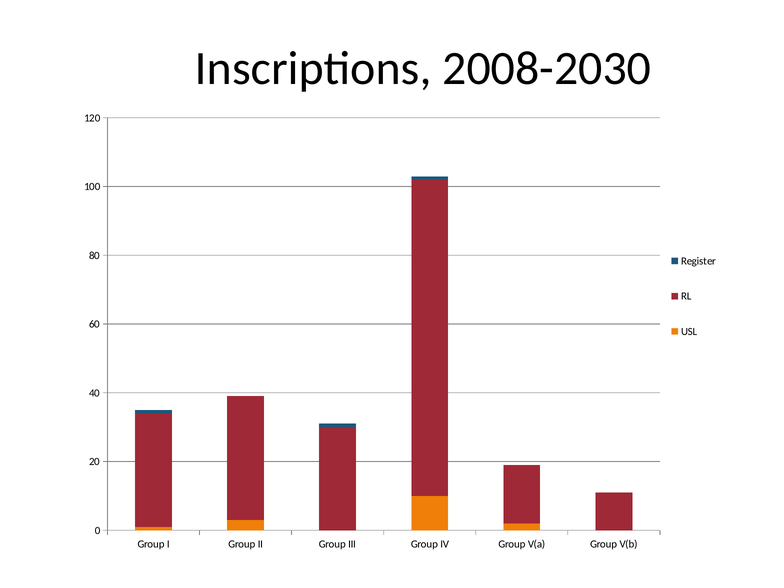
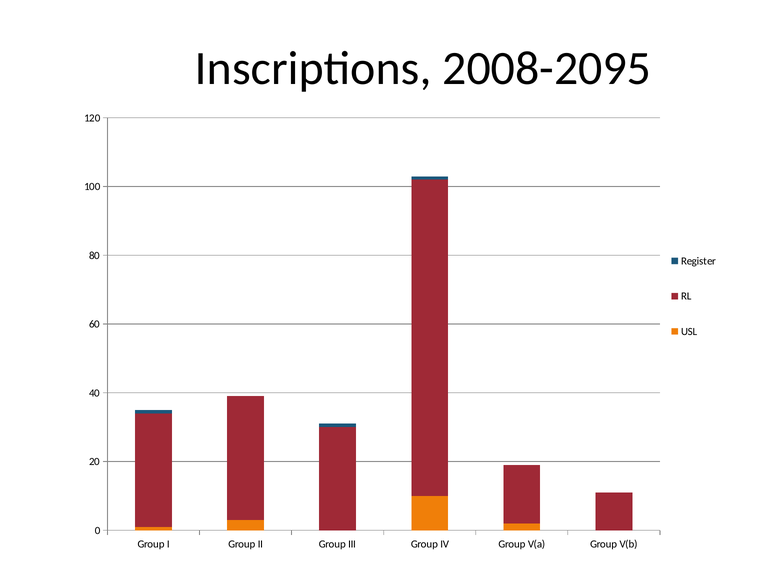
2008-2030: 2008-2030 -> 2008-2095 (547, 69)
